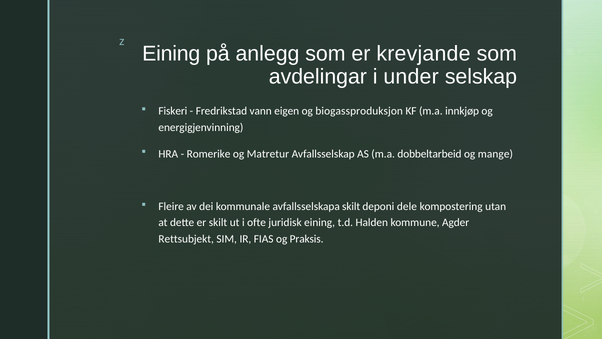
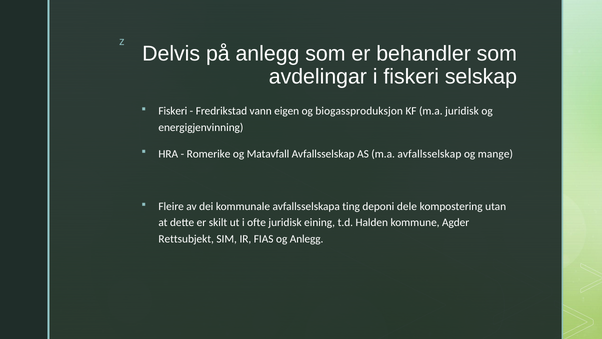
Eining: Eining -> Delvis (171, 54)
krevjande: krevjande -> behandler (424, 54)
i under: under -> fiskeri (411, 77)
m.a innkjøp: innkjøp -> juridisk (462, 111)
Matretur: Matretur -> Matavfall (268, 154)
m.a dobbeltarbeid: dobbeltarbeid -> avfallsselskap (429, 154)
avfallsselskapa skilt: skilt -> ting (351, 206)
og Praksis: Praksis -> Anlegg (307, 239)
